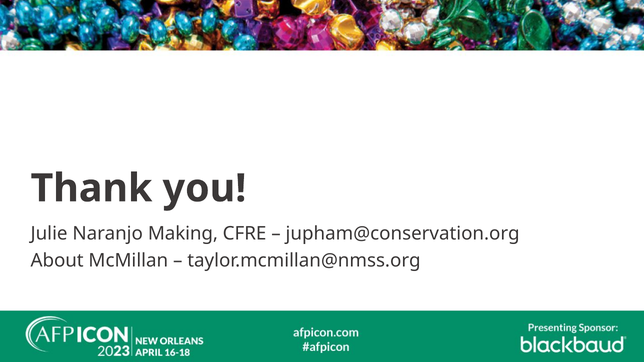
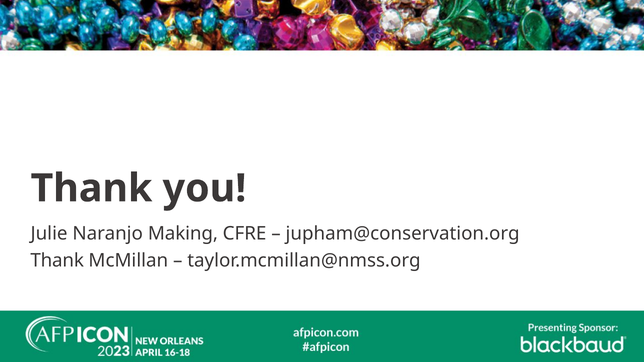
About: About -> Thank (57, 261)
